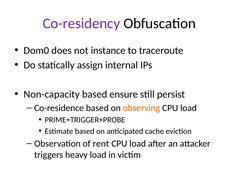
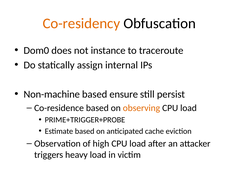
Co-residency colour: purple -> orange (81, 23)
Non-capacity: Non-capacity -> Non-machine (52, 95)
rent: rent -> high (101, 144)
